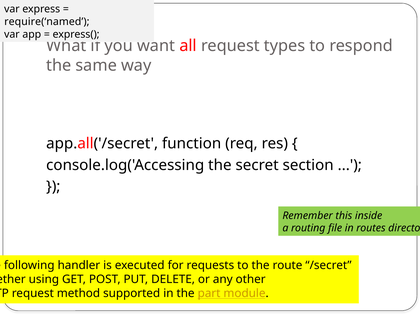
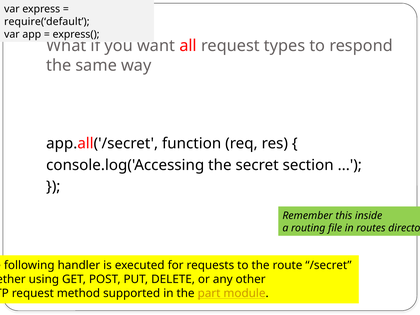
require(‘named: require(‘named -> require(‘default (47, 22)
